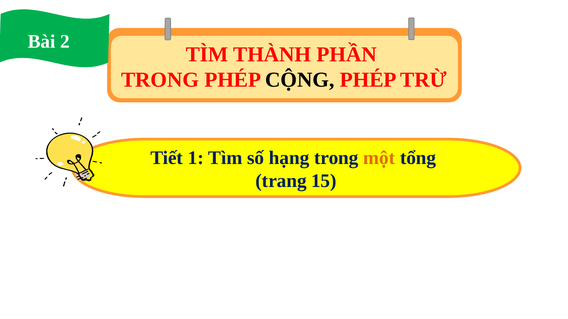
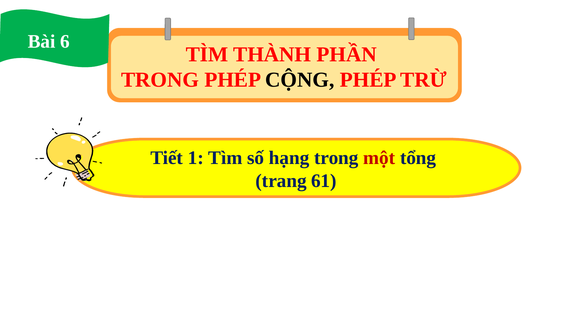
2: 2 -> 6 (65, 42)
một colour: orange -> red (379, 158)
15: 15 -> 61 (324, 181)
